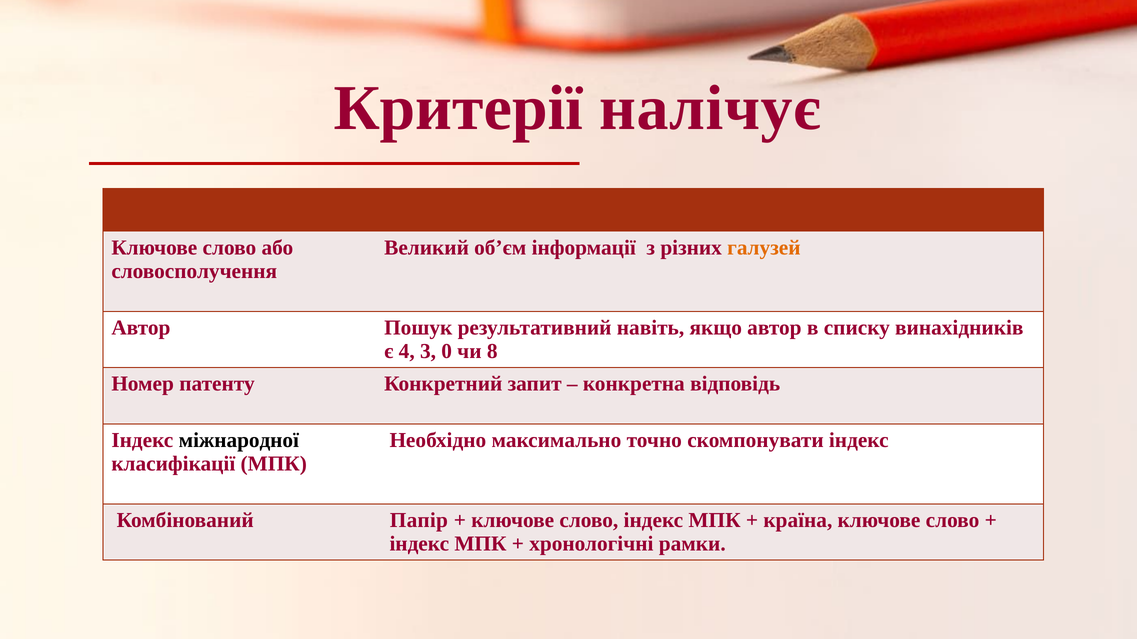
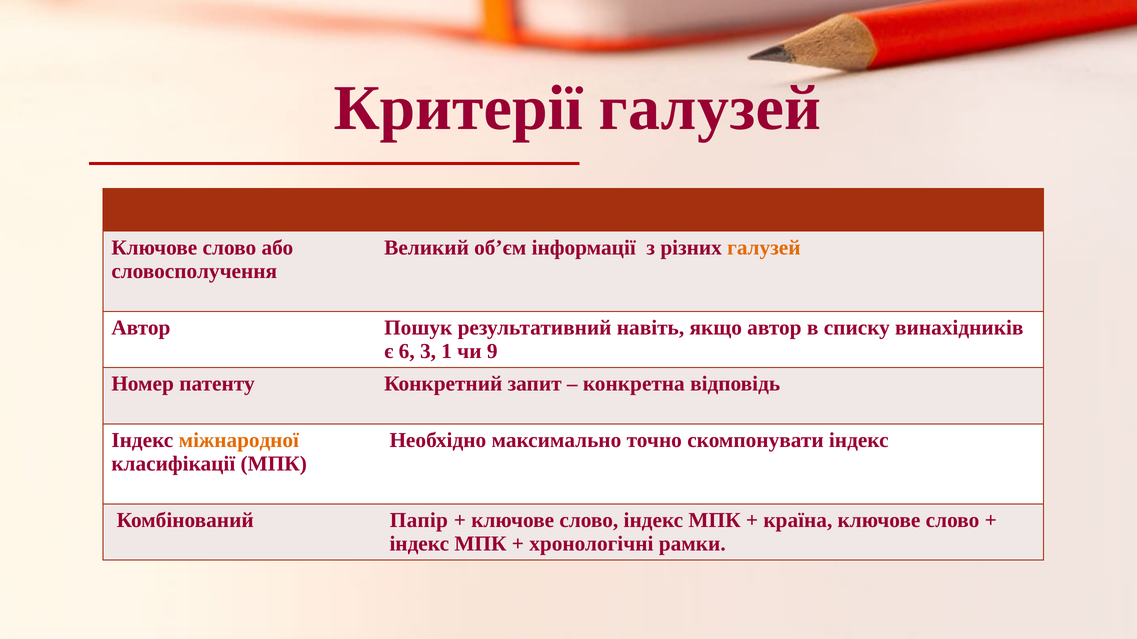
Критерії налічує: налічує -> галузей (710, 108)
4: 4 -> 6 (407, 352)
0: 0 -> 1 (447, 352)
8: 8 -> 9 (492, 352)
міжнародної colour: black -> orange (239, 440)
